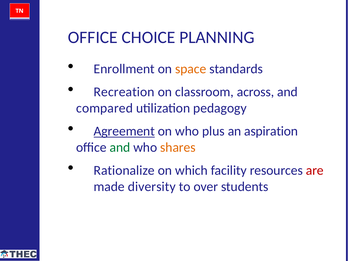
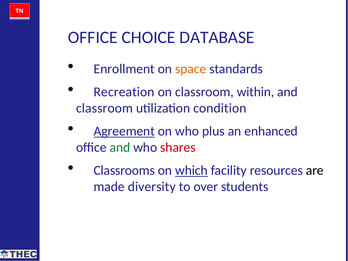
PLANNING: PLANNING -> DATABASE (217, 37)
across: across -> within (256, 92)
compared: compared -> classroom (105, 108)
pedagogy: pedagogy -> condition (220, 108)
aspiration: aspiration -> enhanced (271, 131)
shares colour: orange -> red (178, 148)
Rationalize: Rationalize -> Classrooms (124, 171)
which underline: none -> present (191, 171)
are colour: red -> black (315, 171)
